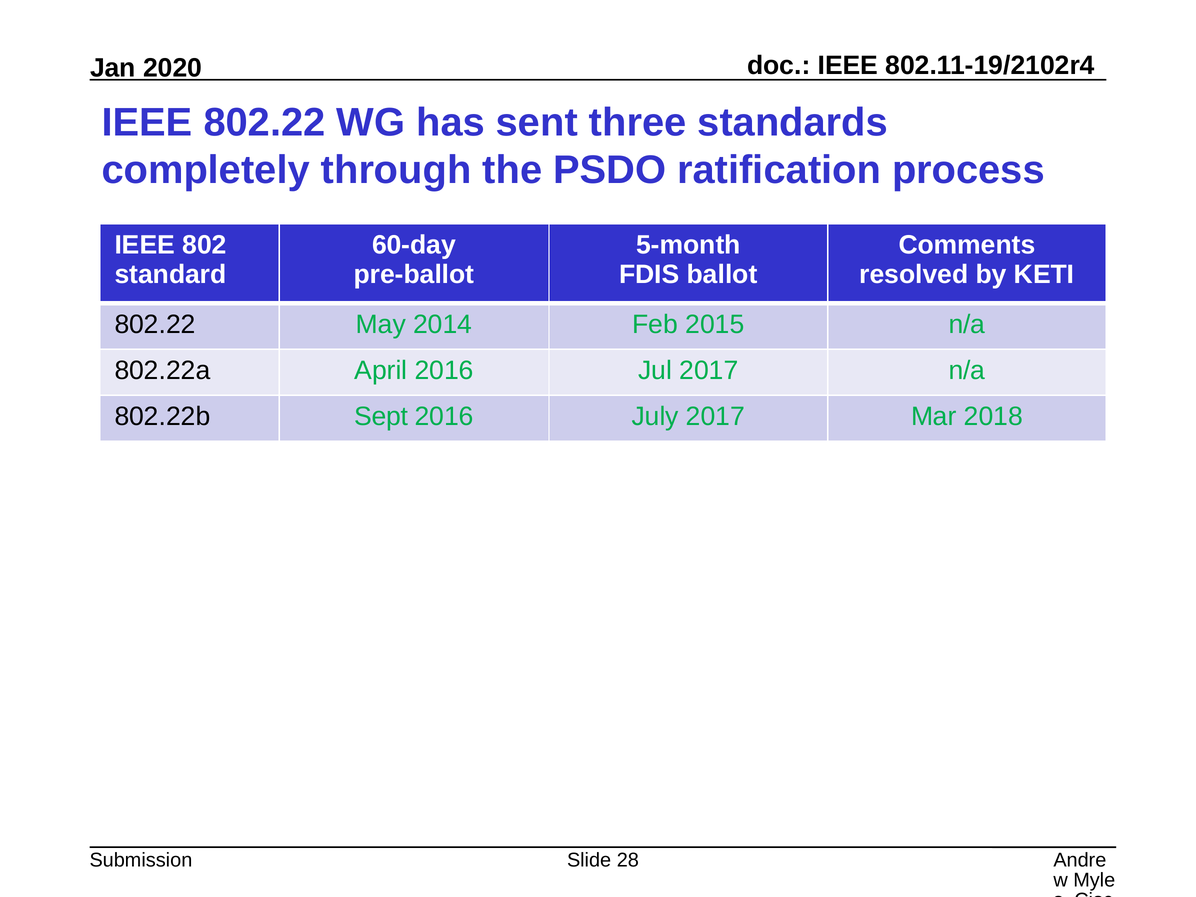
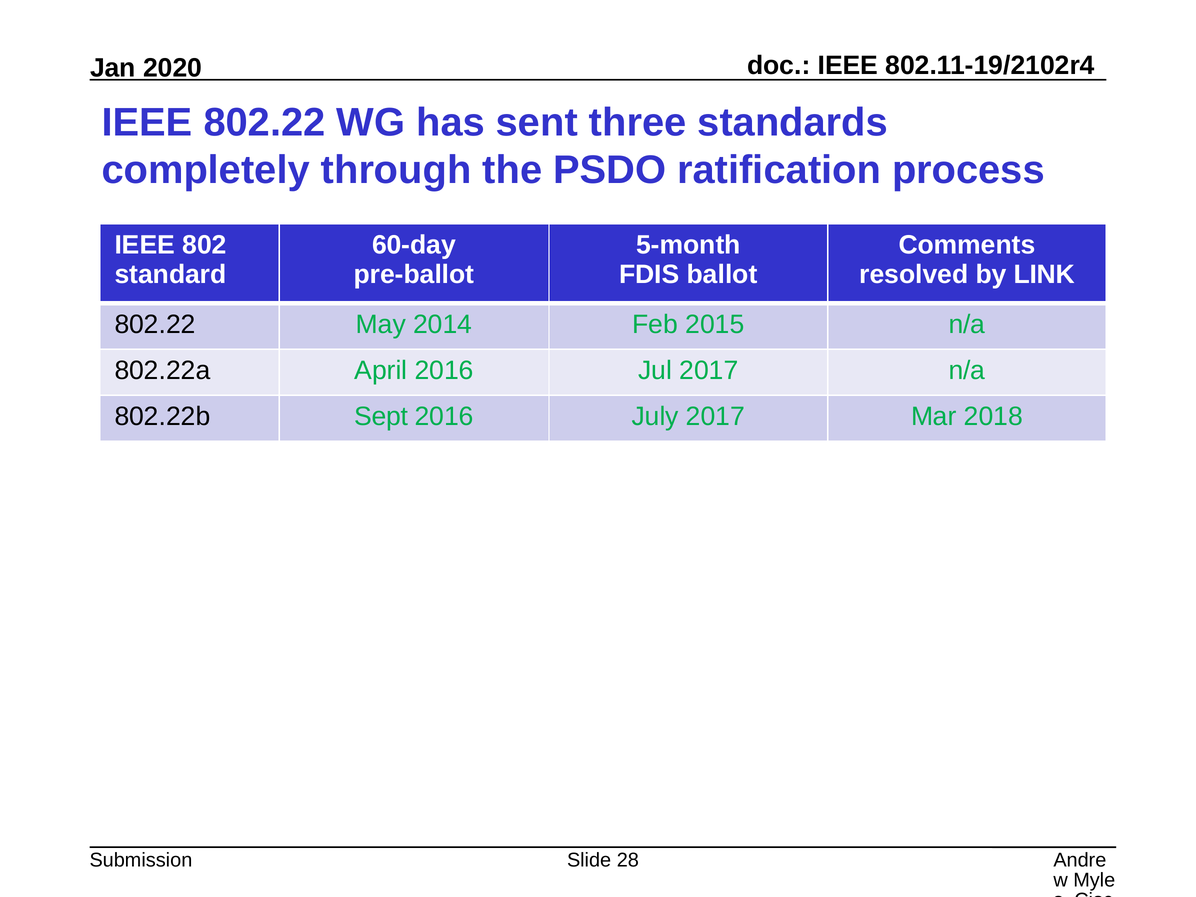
KETI: KETI -> LINK (1044, 275)
